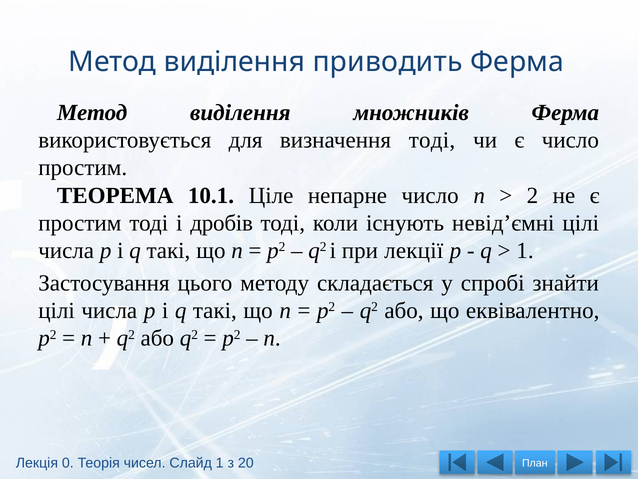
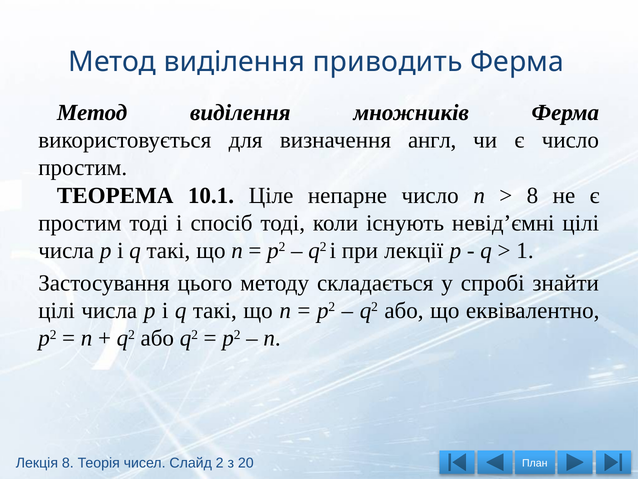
визначення тоді: тоді -> англ (432, 140)
2: 2 -> 8 (532, 195)
дробів: дробів -> спосіб (222, 223)
Лекція 0: 0 -> 8 (68, 462)
Слайд 1: 1 -> 2 (220, 462)
